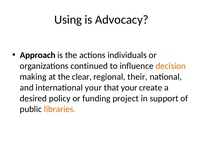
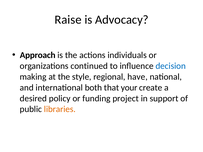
Using: Using -> Raise (68, 20)
decision colour: orange -> blue (171, 66)
clear: clear -> style (82, 77)
their: their -> have (138, 77)
international your: your -> both (93, 88)
